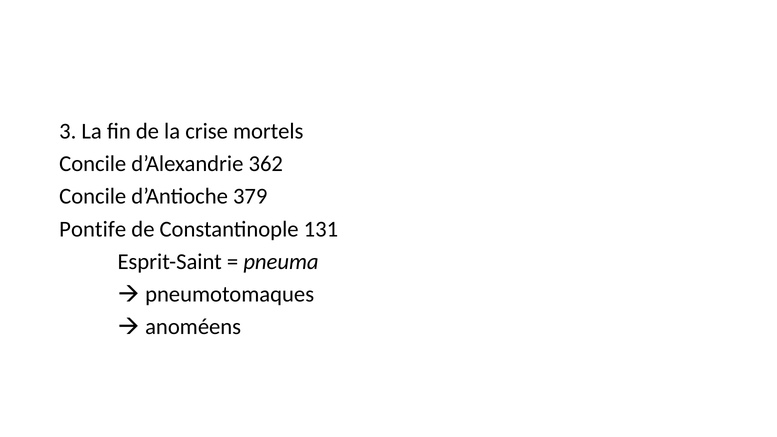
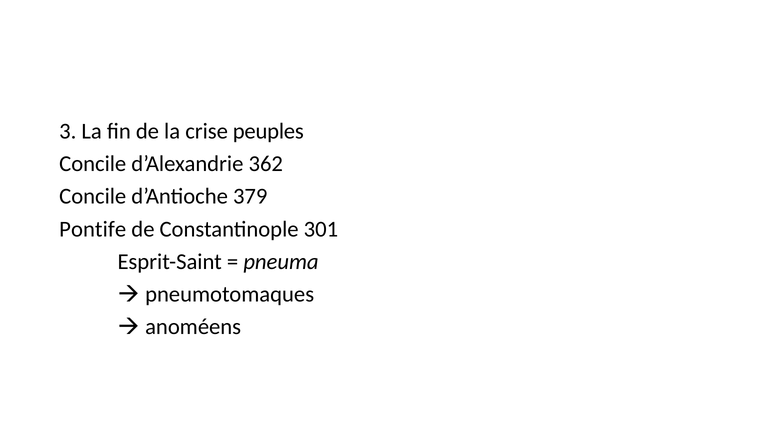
mortels: mortels -> peuples (268, 131)
131: 131 -> 301 (321, 229)
